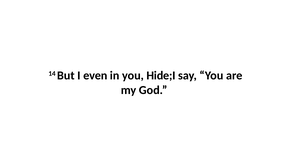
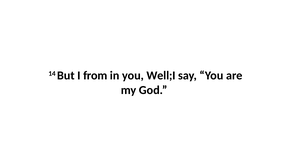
even: even -> from (95, 75)
Hide;I: Hide;I -> Well;I (161, 75)
